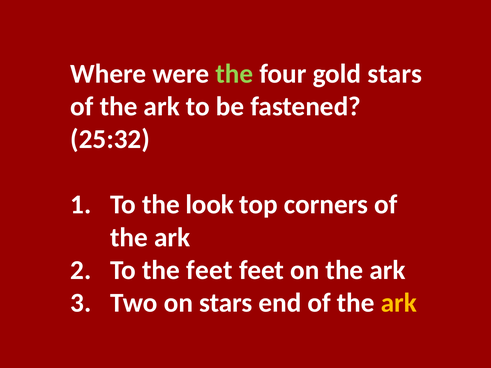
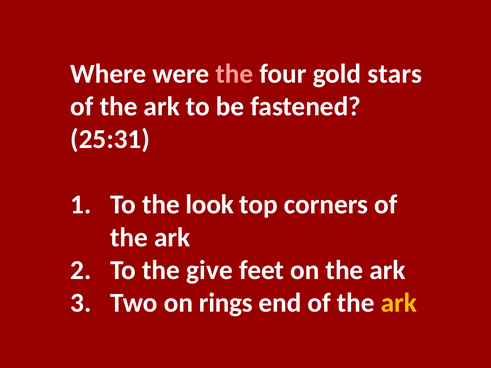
the colour: light green -> pink (234, 74)
25:32: 25:32 -> 25:31 (110, 139)
the feet: feet -> give (209, 270)
on stars: stars -> rings (226, 303)
